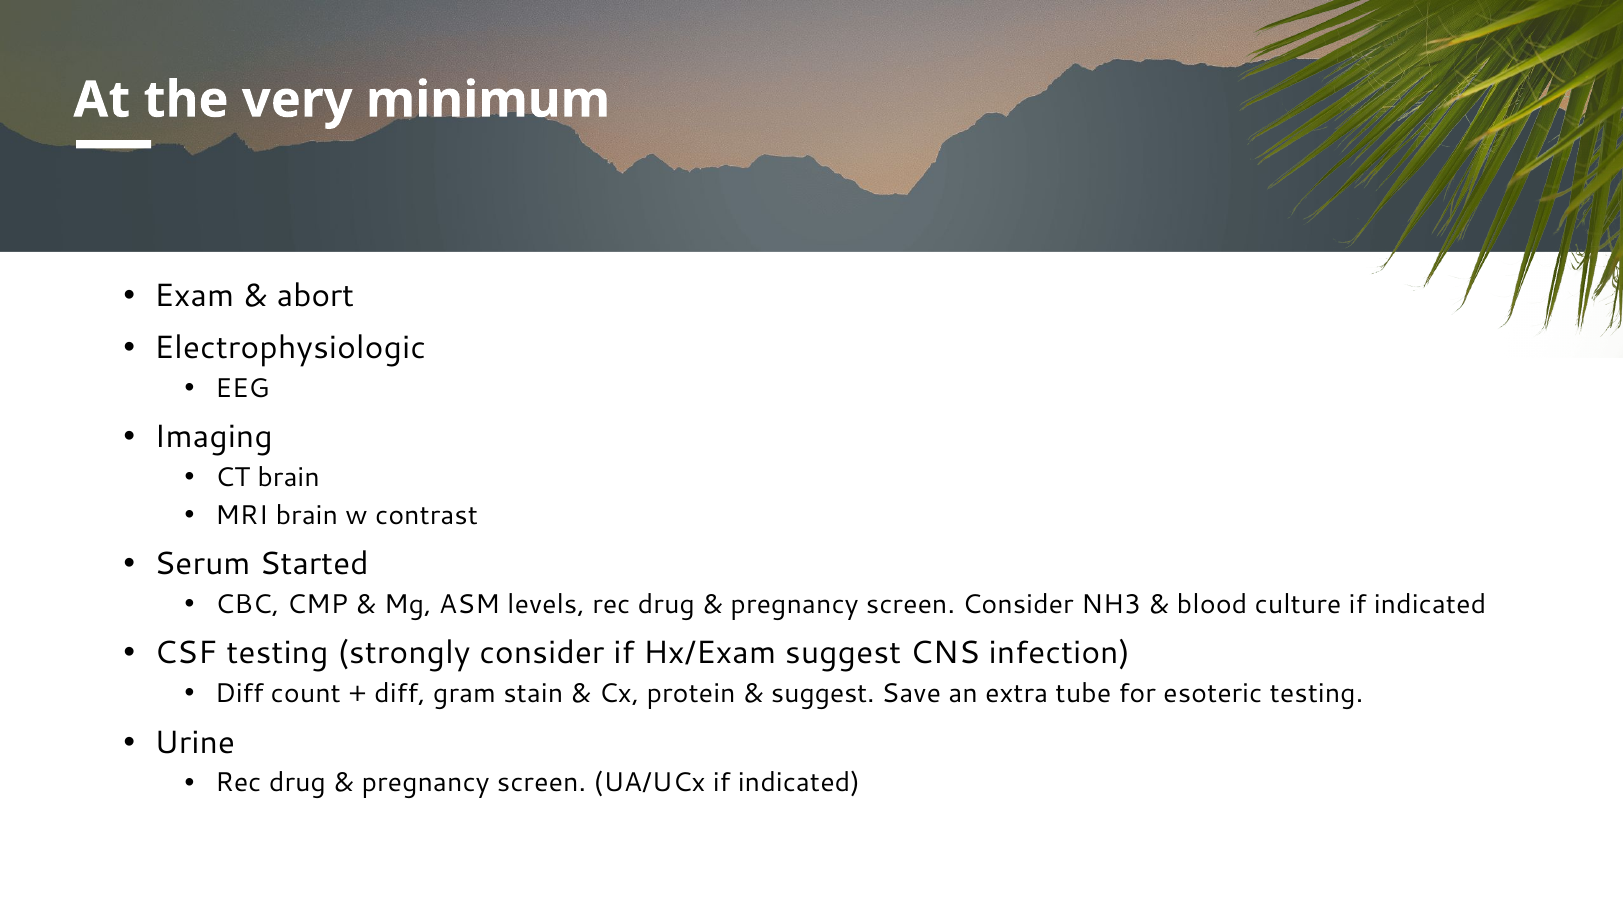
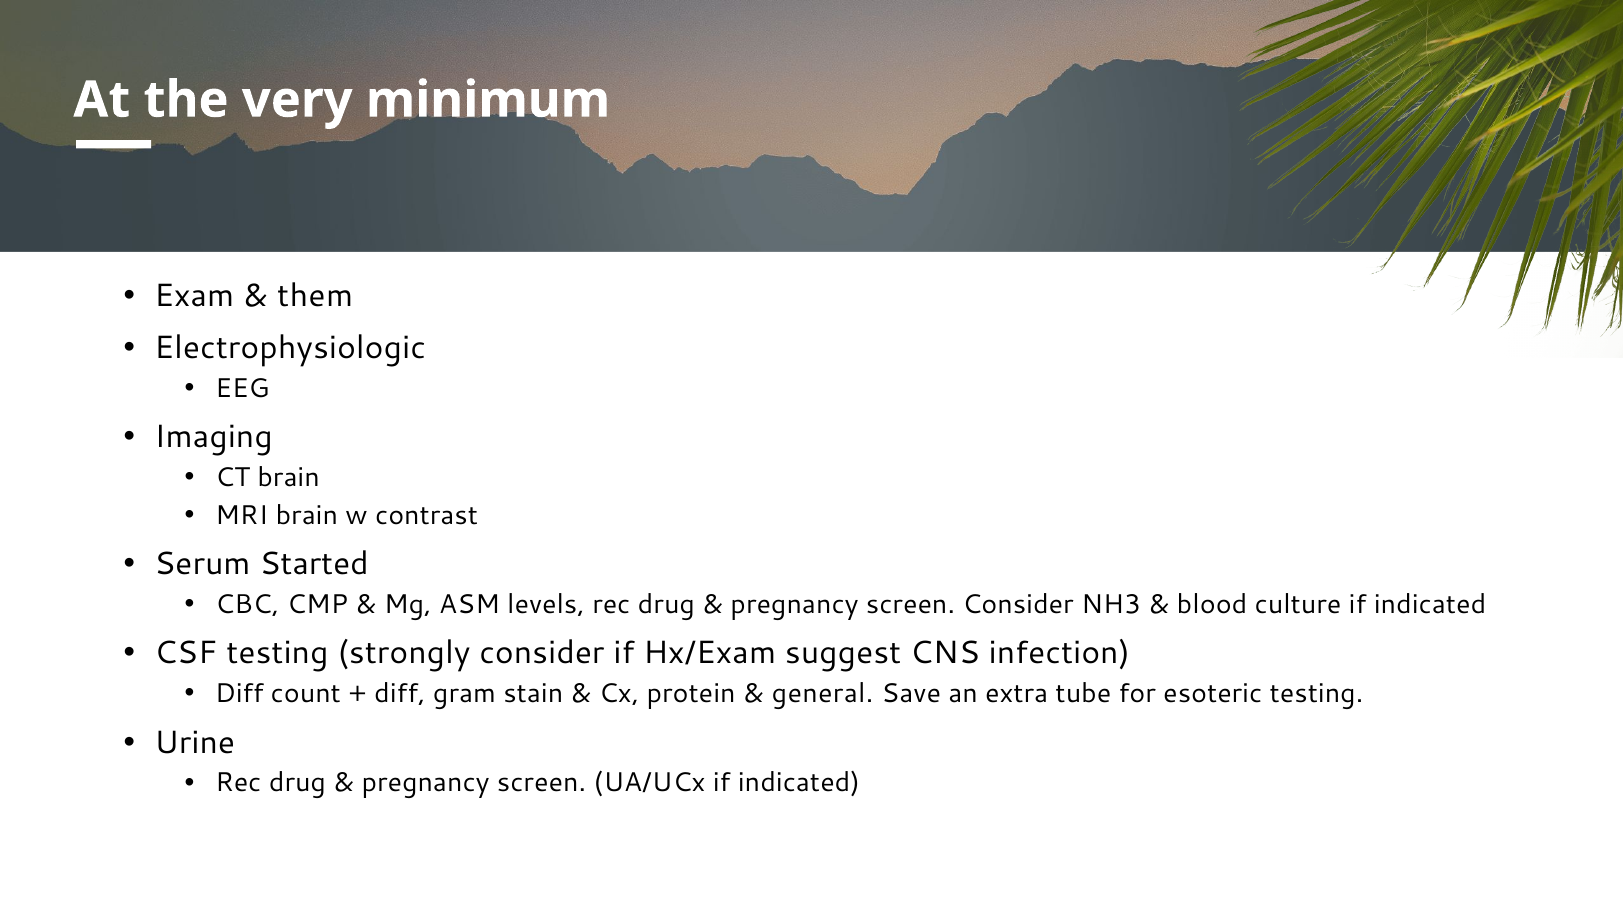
abort: abort -> them (315, 296)
suggest: suggest -> general (823, 694)
